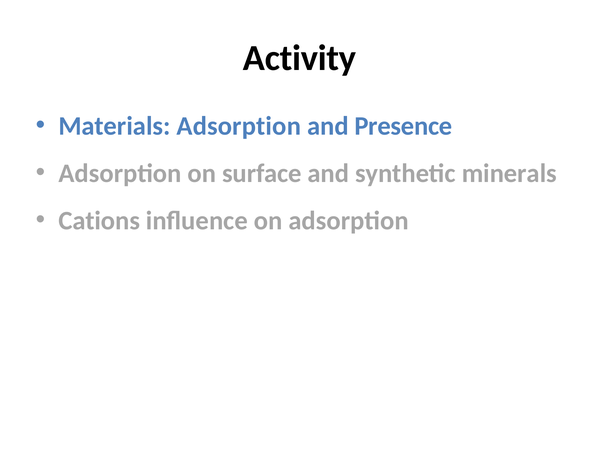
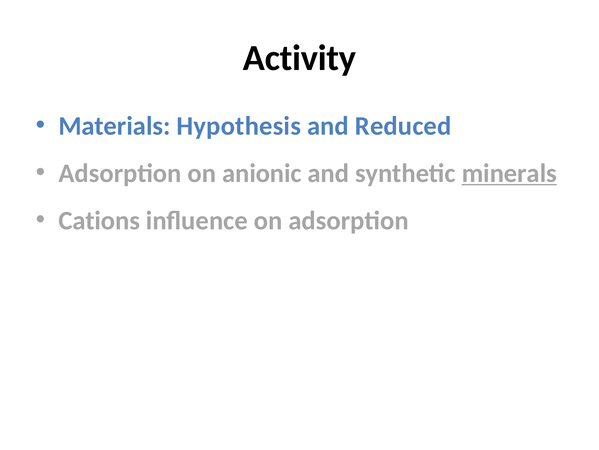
Materials Adsorption: Adsorption -> Hypothesis (239, 126)
Presence: Presence -> Reduced (403, 126)
surface: surface -> anionic (262, 173)
minerals underline: none -> present (509, 173)
